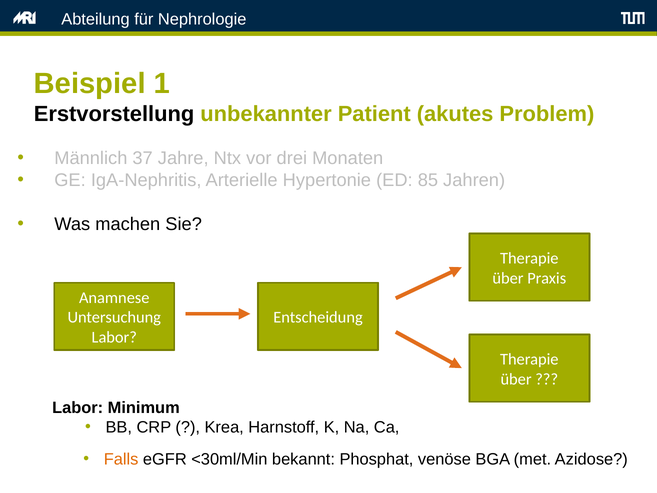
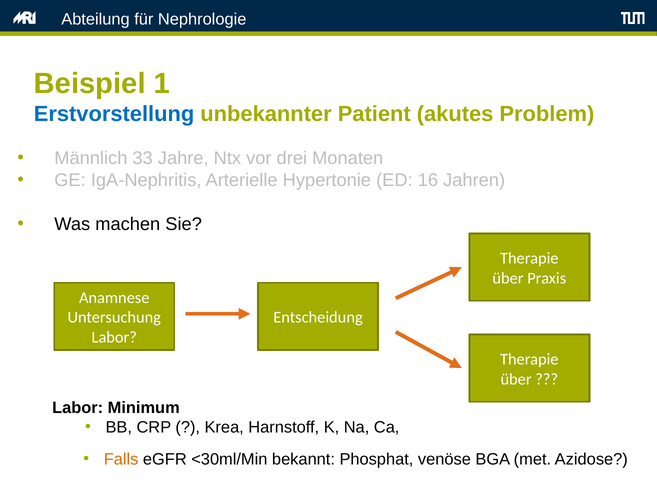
Erstvorstellung colour: black -> blue (114, 114)
37: 37 -> 33 (143, 158)
85: 85 -> 16 (428, 180)
